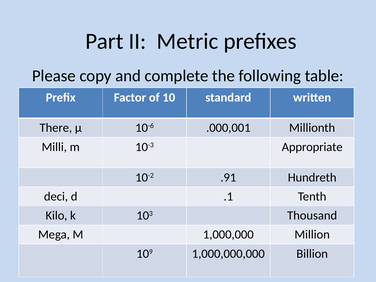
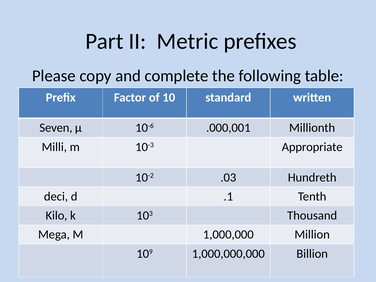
There: There -> Seven (56, 128)
.91: .91 -> .03 (228, 177)
